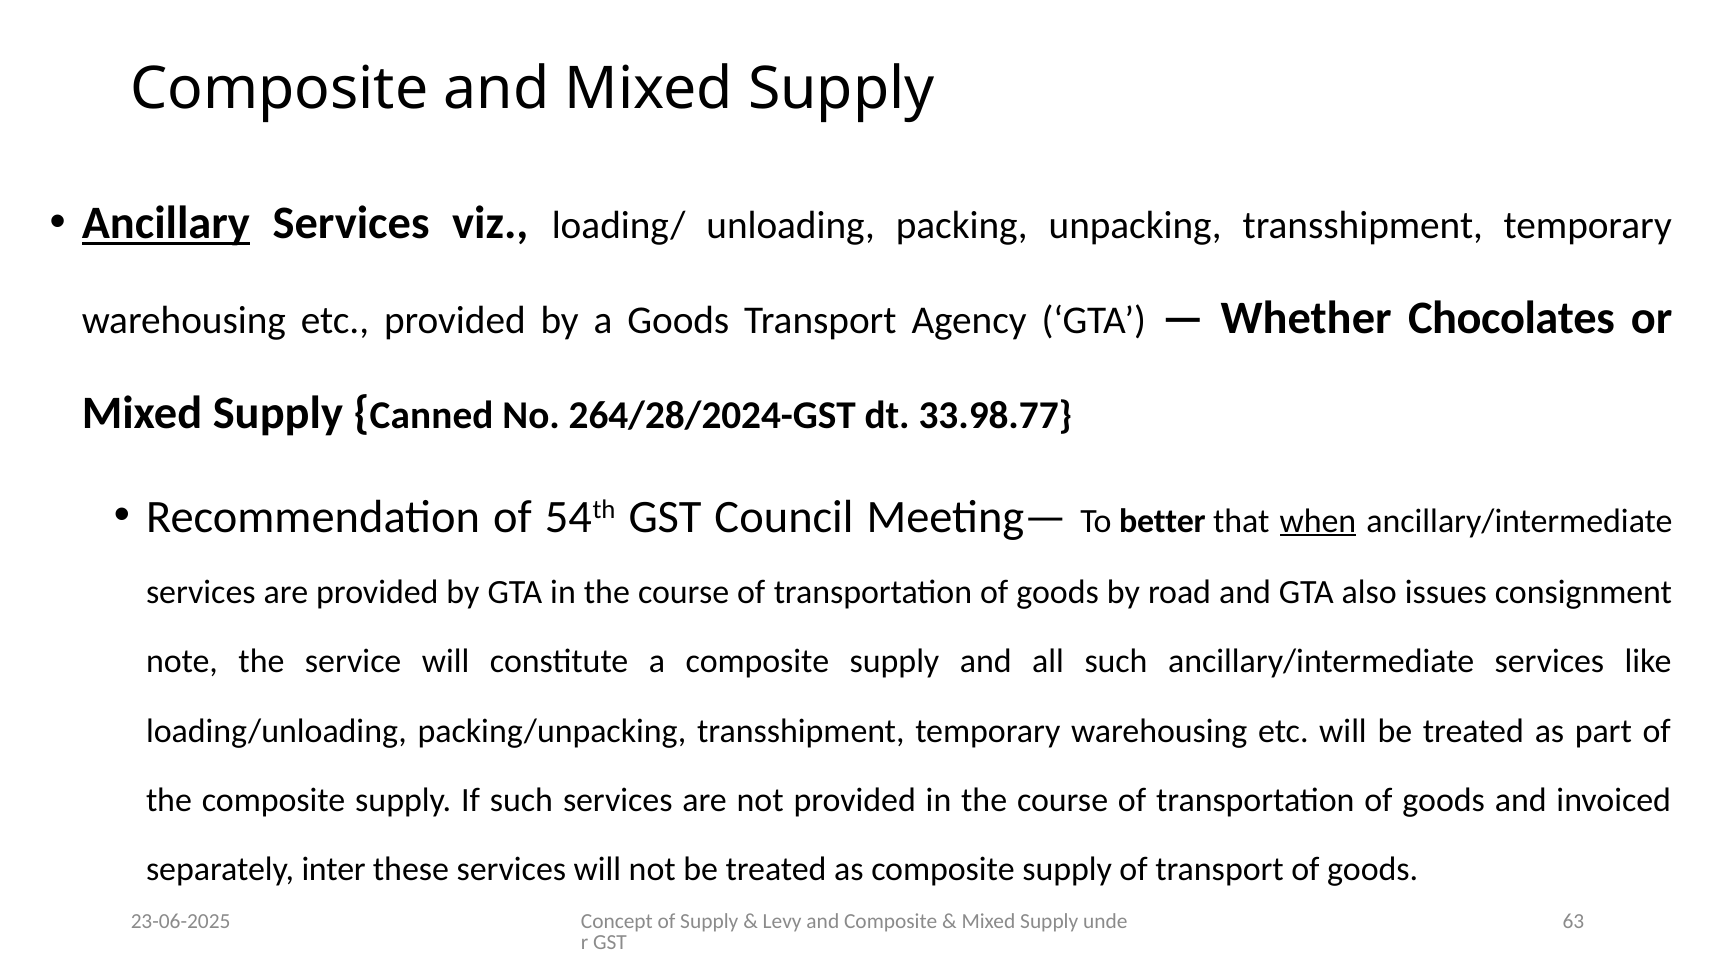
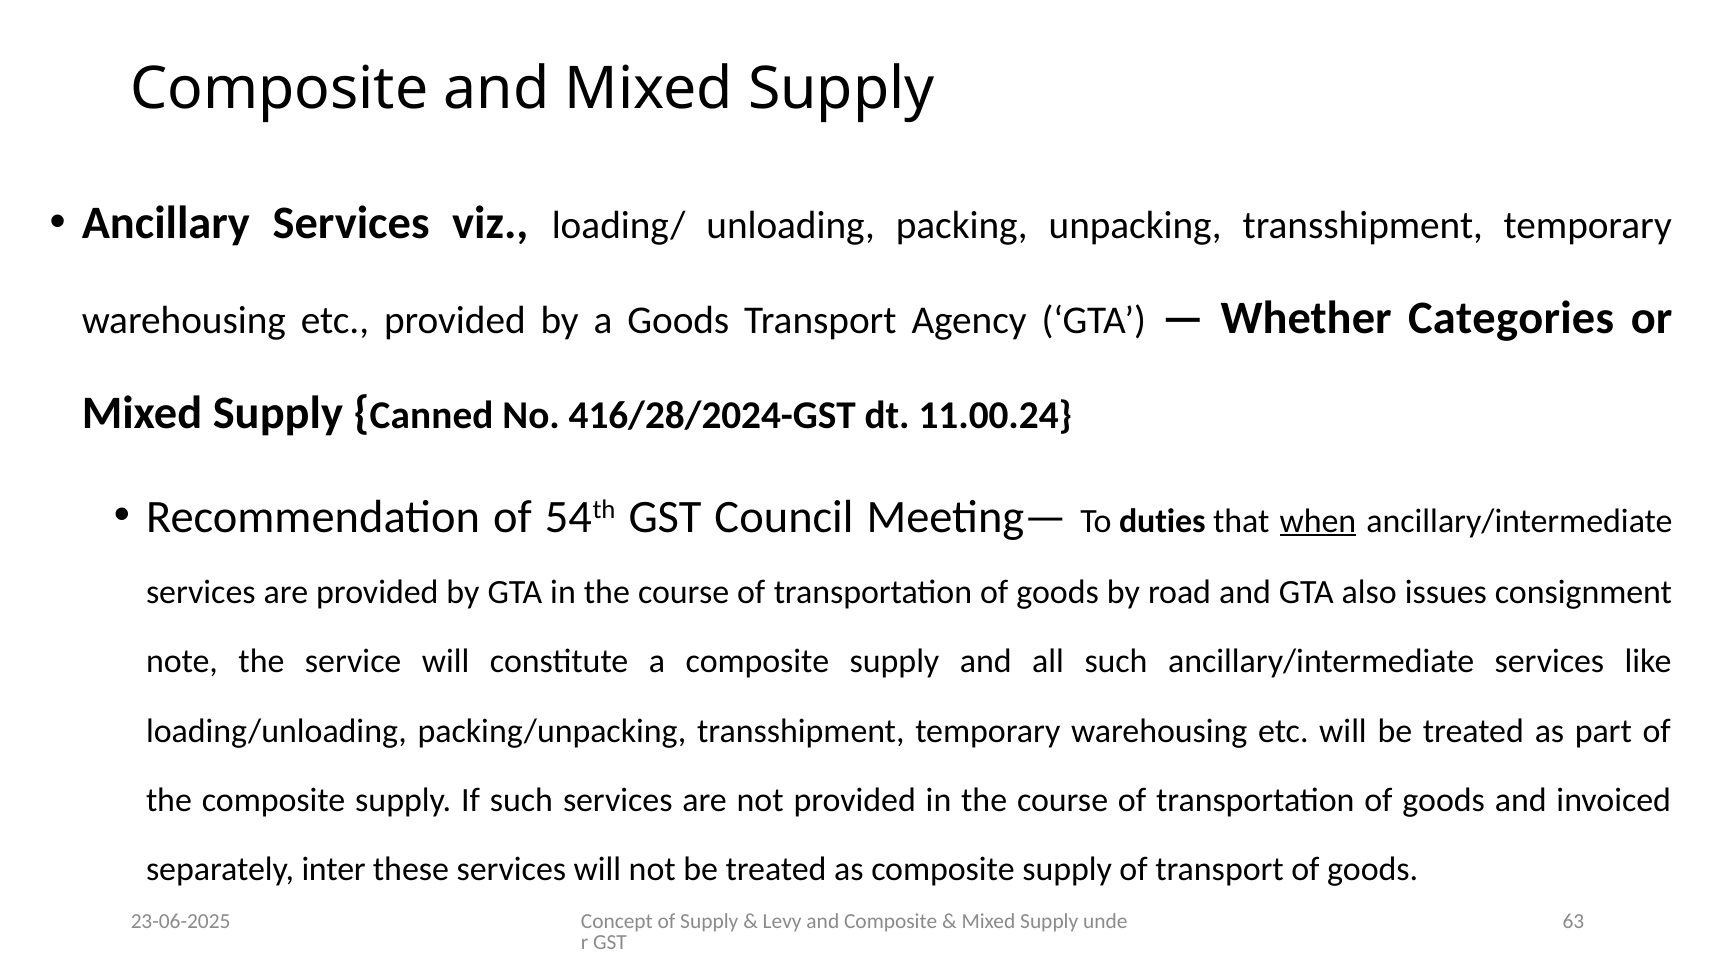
Ancillary underline: present -> none (166, 224)
Chocolates: Chocolates -> Categories (1511, 318)
264/28/2024-GST: 264/28/2024-GST -> 416/28/2024-GST (712, 415)
33.98.77: 33.98.77 -> 11.00.24 (995, 415)
better: better -> duties (1162, 521)
